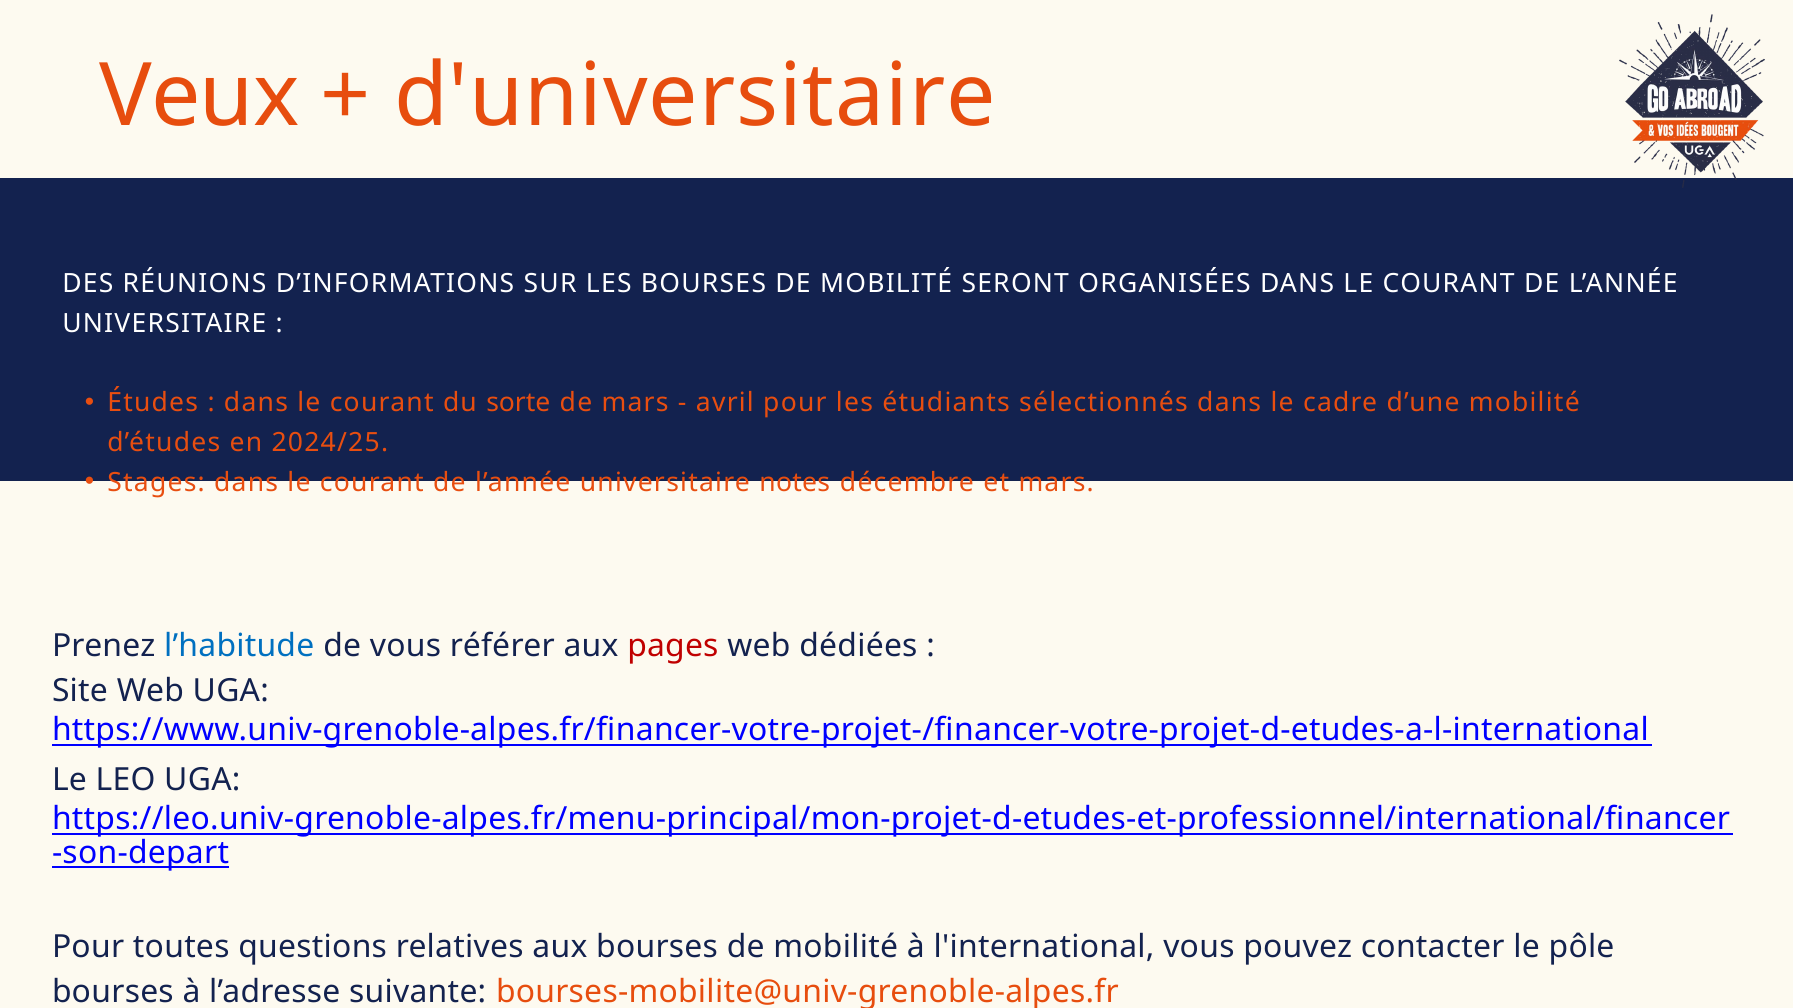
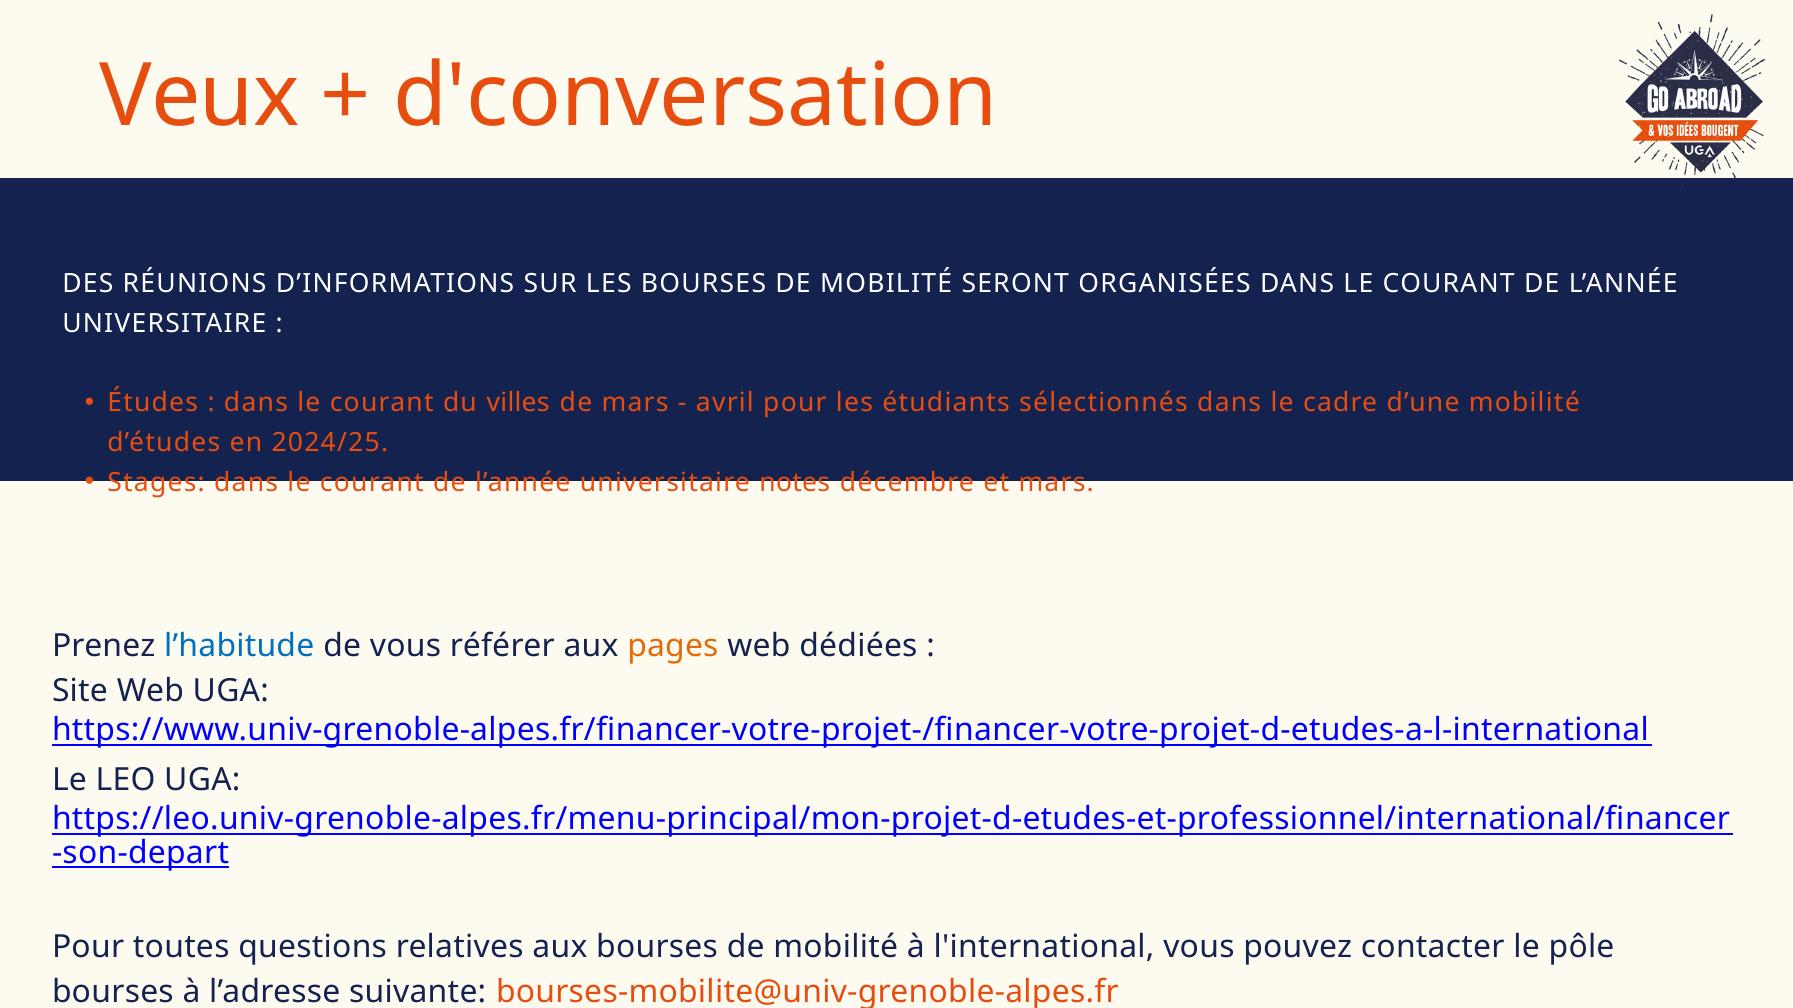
d'universitaire: d'universitaire -> d'conversation (695, 97)
sorte: sorte -> villes (518, 403)
pages colour: red -> orange (673, 646)
